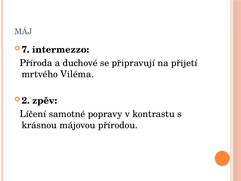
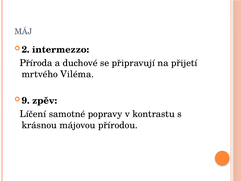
7: 7 -> 2 (26, 50)
2: 2 -> 9 (26, 101)
